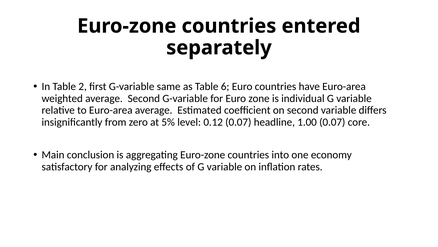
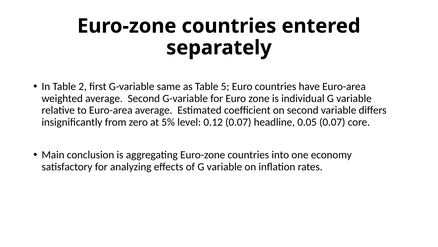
6: 6 -> 5 (225, 86)
1.00: 1.00 -> 0.05 (307, 122)
